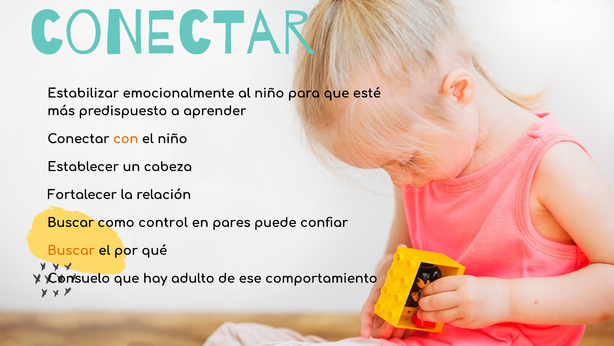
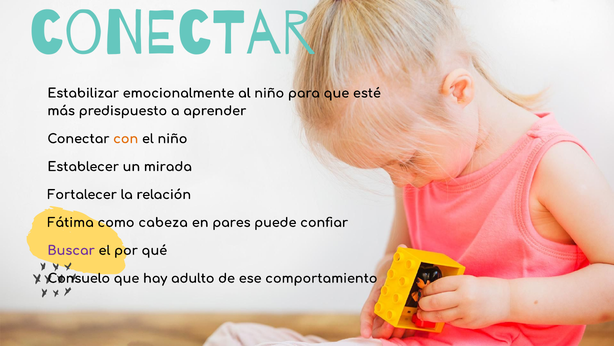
cabeza: cabeza -> mirada (168, 167)
Buscar: Buscar -> Fátima (71, 222)
control: control -> cabeza (163, 222)
Buscar colour: orange -> purple (71, 250)
